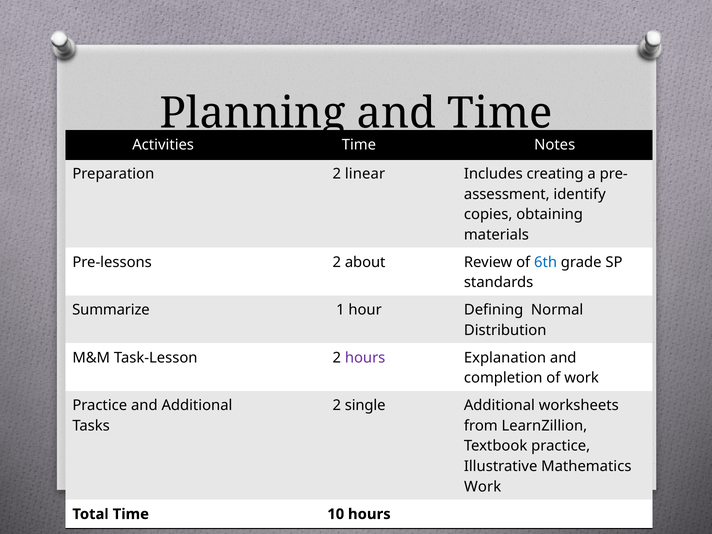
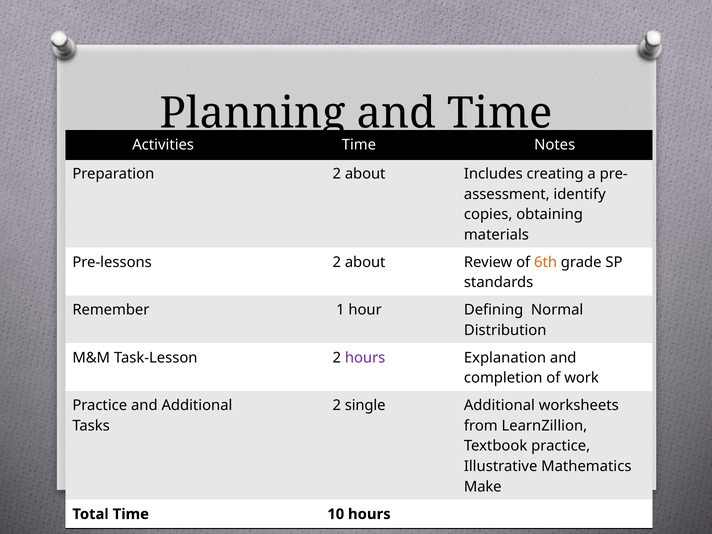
Preparation 2 linear: linear -> about (365, 174)
6th colour: blue -> orange (546, 262)
Summarize: Summarize -> Remember (111, 310)
Work: Work -> Make (483, 487)
